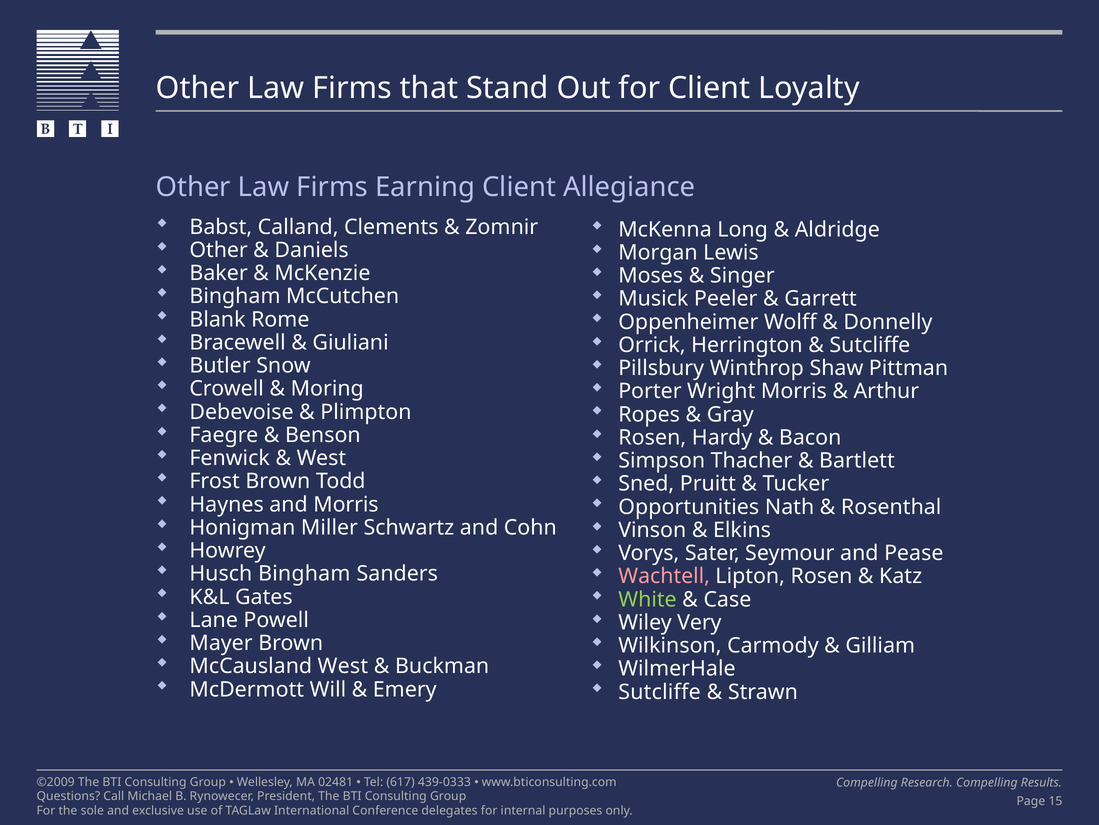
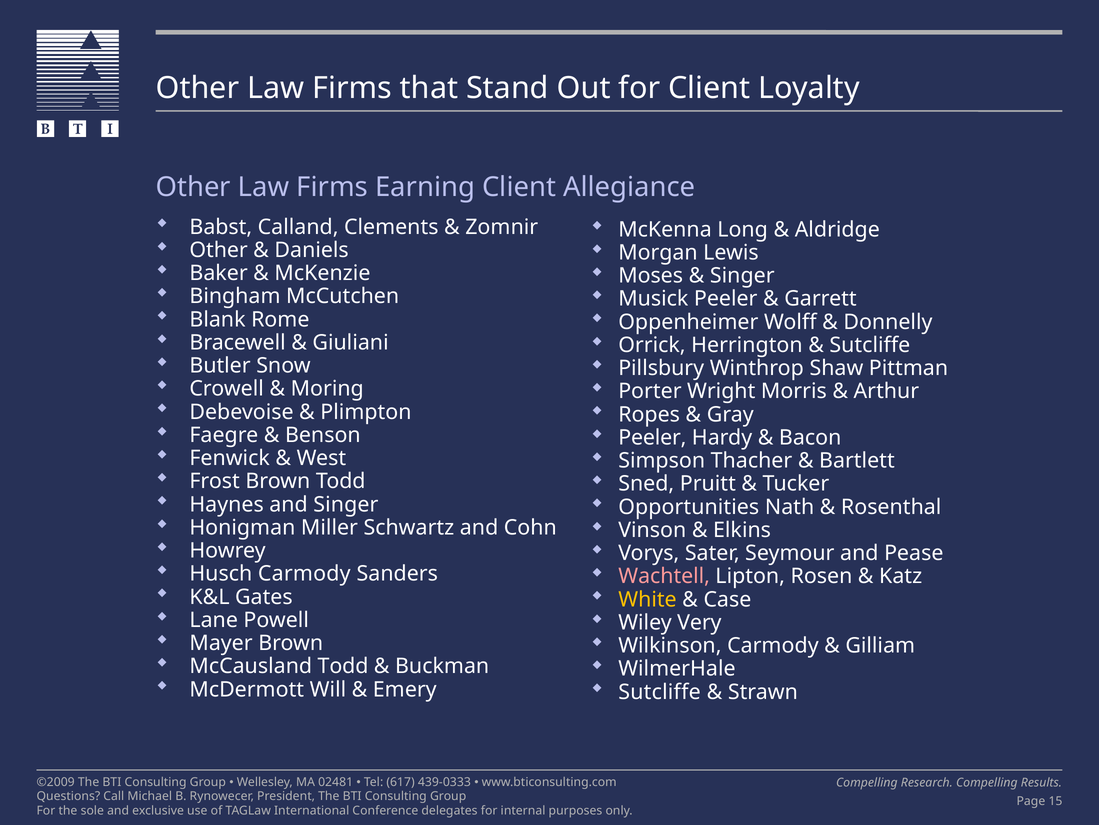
Rosen: Rosen -> Peeler (652, 437)
and Morris: Morris -> Singer (346, 504)
Husch Bingham: Bingham -> Carmody (304, 573)
White colour: light green -> yellow (647, 599)
McCausland West: West -> Todd (343, 666)
